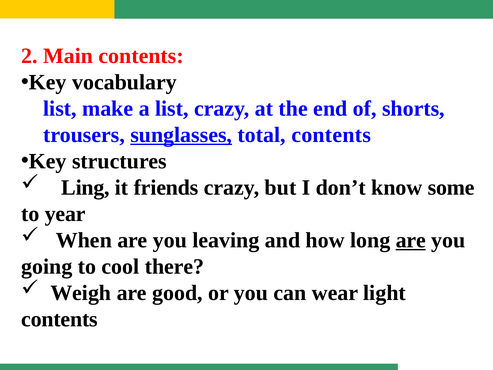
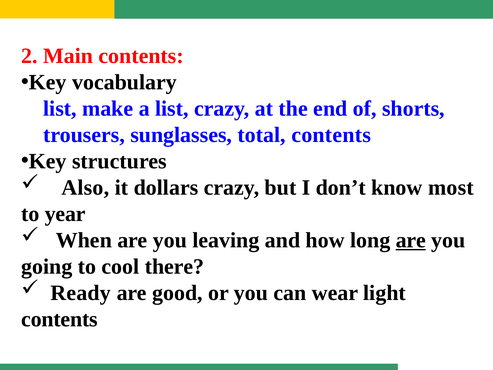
sunglasses underline: present -> none (181, 135)
Ling: Ling -> Also (85, 187)
friends: friends -> dollars (166, 187)
some: some -> most (451, 187)
Weigh: Weigh -> Ready (81, 293)
